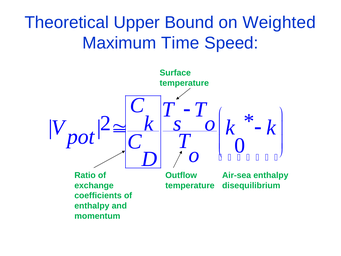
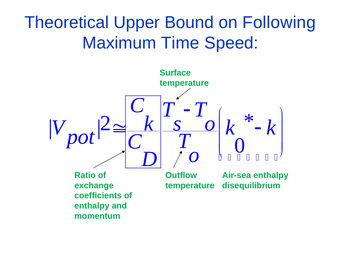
Weighted: Weighted -> Following (279, 23)
